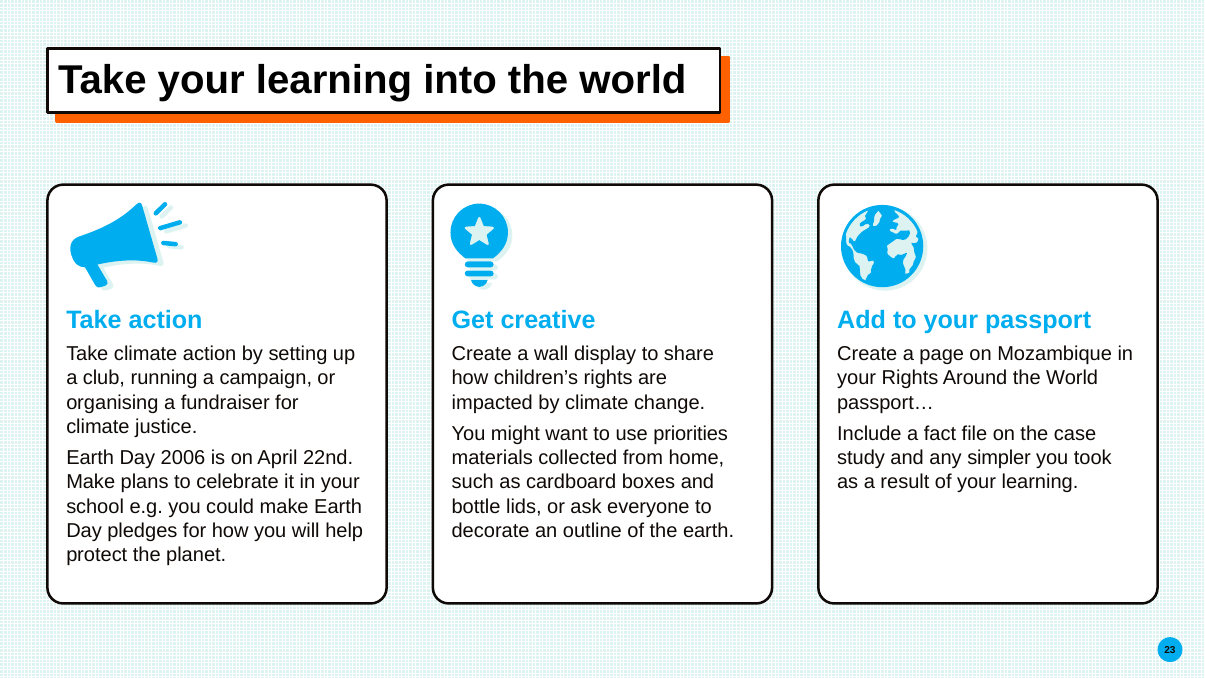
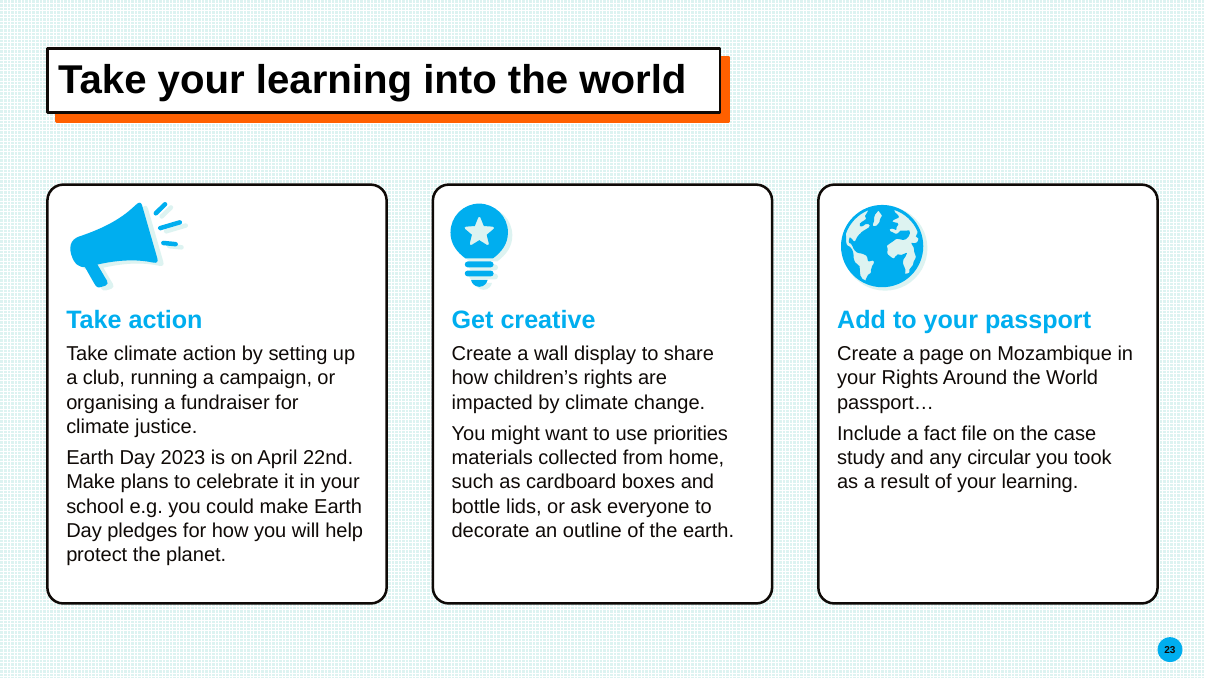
2006: 2006 -> 2023 (183, 458)
simpler: simpler -> circular (999, 458)
